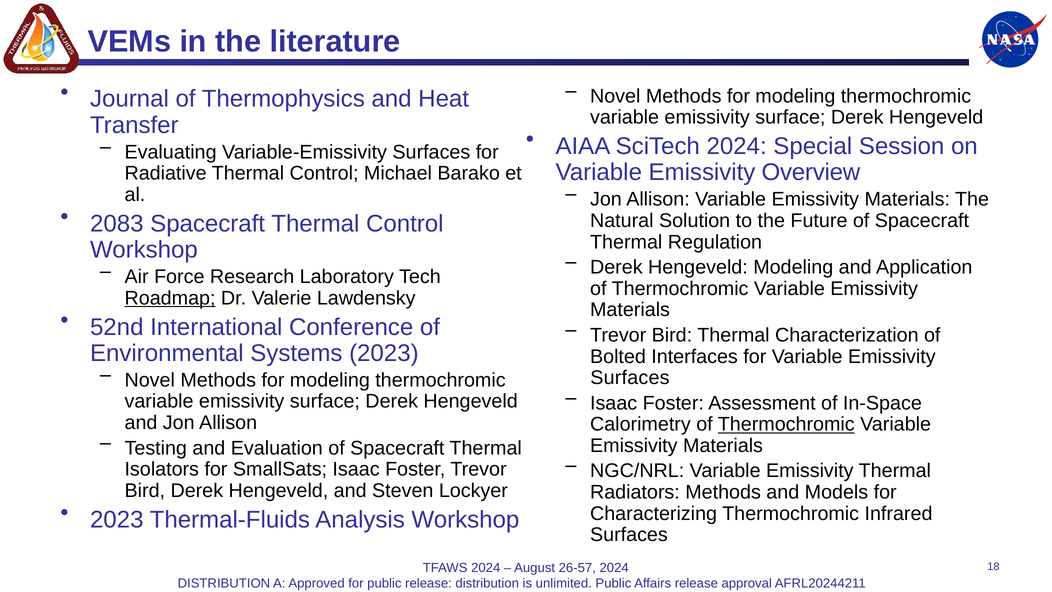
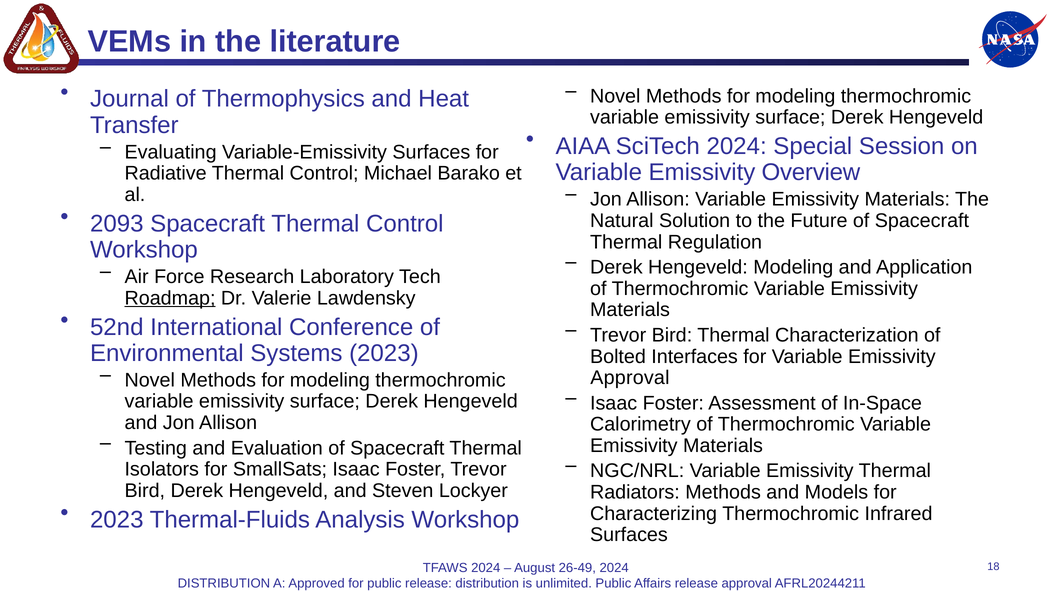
2083: 2083 -> 2093 (117, 224)
Surfaces: Surfaces -> Approval (630, 378)
Thermochromic underline: present -> none (786, 424)
26-57: 26-57 -> 26-49 (577, 568)
